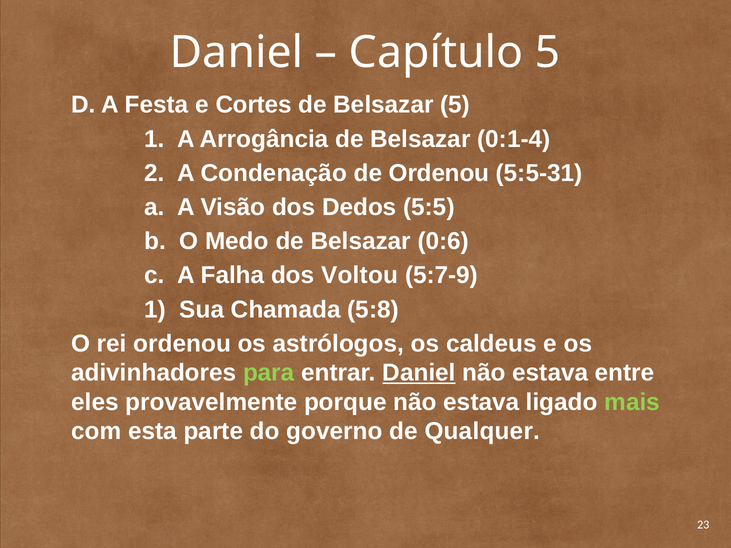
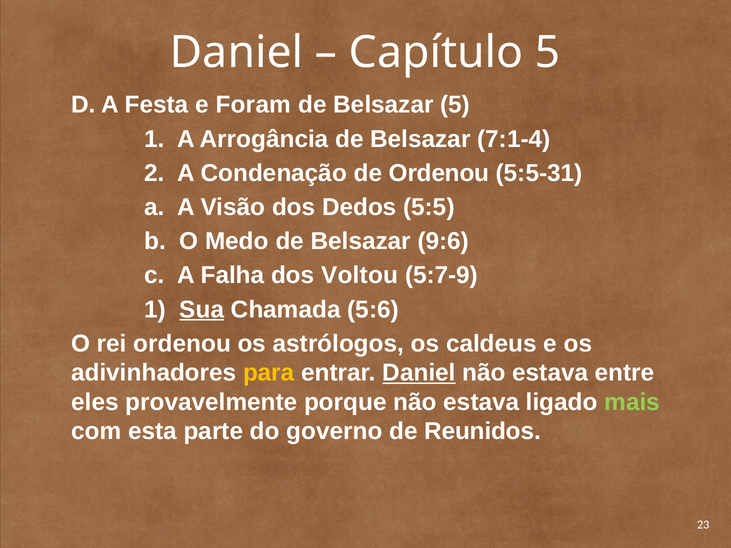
Cortes: Cortes -> Foram (253, 105)
0:1-4: 0:1-4 -> 7:1-4 (514, 139)
0:6: 0:6 -> 9:6 (443, 241)
Sua underline: none -> present (202, 310)
5:8: 5:8 -> 5:6 (373, 310)
para colour: light green -> yellow (269, 373)
Qualquer: Qualquer -> Reunidos (483, 431)
